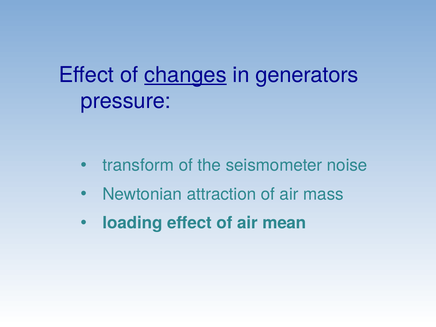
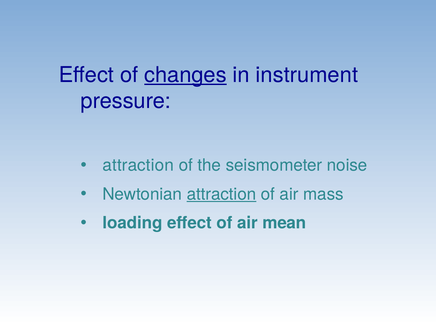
generators: generators -> instrument (307, 75)
transform: transform -> attraction (138, 165)
attraction underline: none -> present (221, 194)
